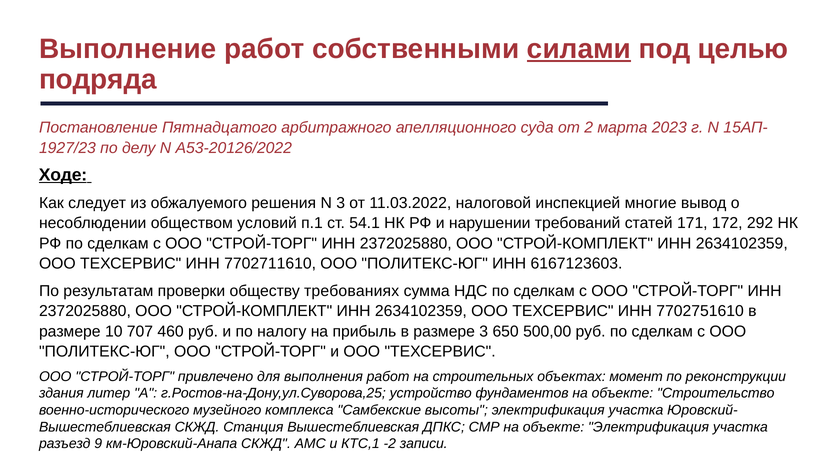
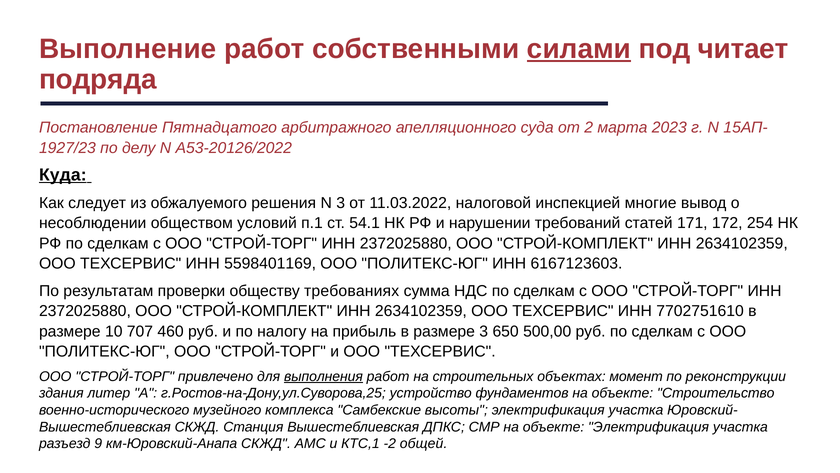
целью: целью -> читает (743, 49)
Ходе: Ходе -> Куда (63, 175)
292: 292 -> 254 (760, 223)
7702711610: 7702711610 -> 5598401169 (270, 263)
выполнения underline: none -> present (323, 376)
записи: записи -> общей (424, 443)
